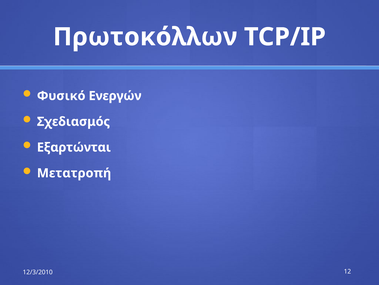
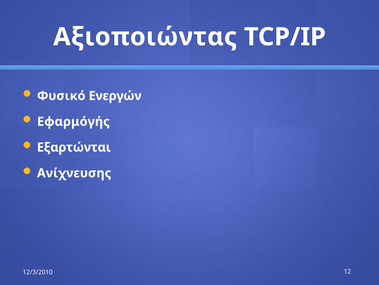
Πρωτοκόλλων: Πρωτοκόλλων -> Αξιοποιώντας (145, 37)
Σχεδιασμός: Σχεδιασμός -> Εφαρμόγής (73, 121)
Μετατροπή: Μετατροπή -> Ανίχνευσης (74, 173)
